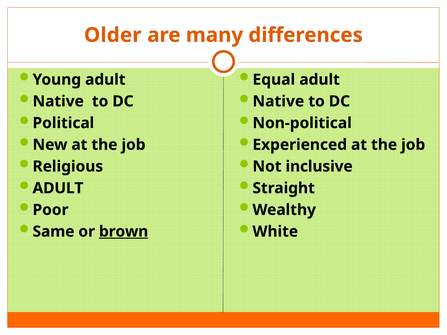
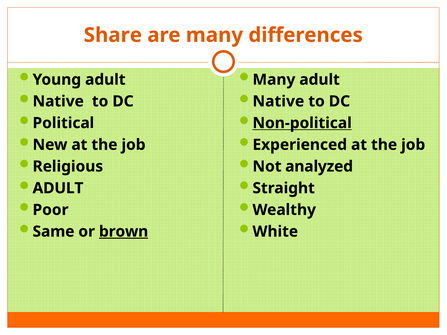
Older: Older -> Share (113, 35)
Equal: Equal -> Many (274, 80)
Non-political underline: none -> present (302, 123)
inclusive: inclusive -> analyzed (319, 167)
